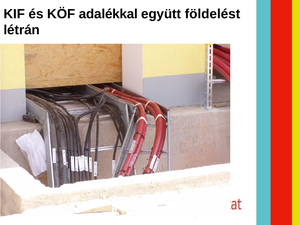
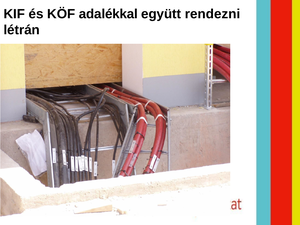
földelést: földelést -> rendezni (213, 14)
